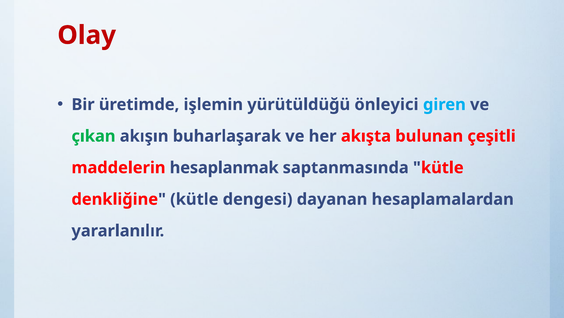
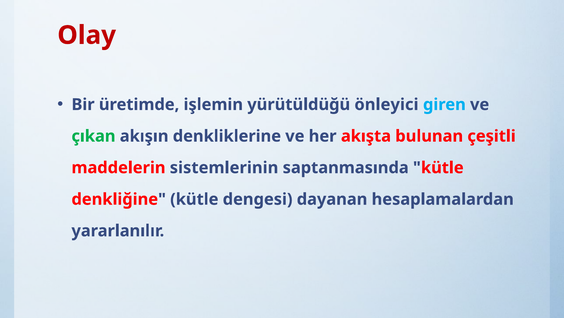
buharlaşarak: buharlaşarak -> denkliklerine (227, 136)
hesaplanmak: hesaplanmak -> sistemlerinin (224, 167)
